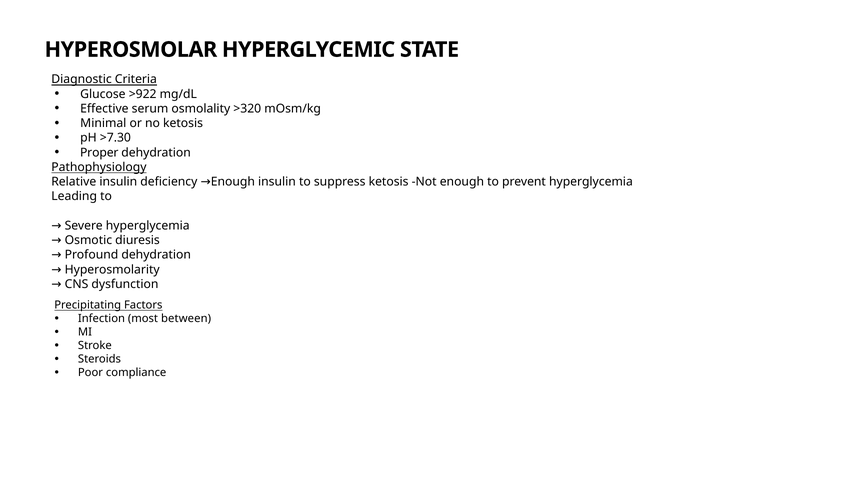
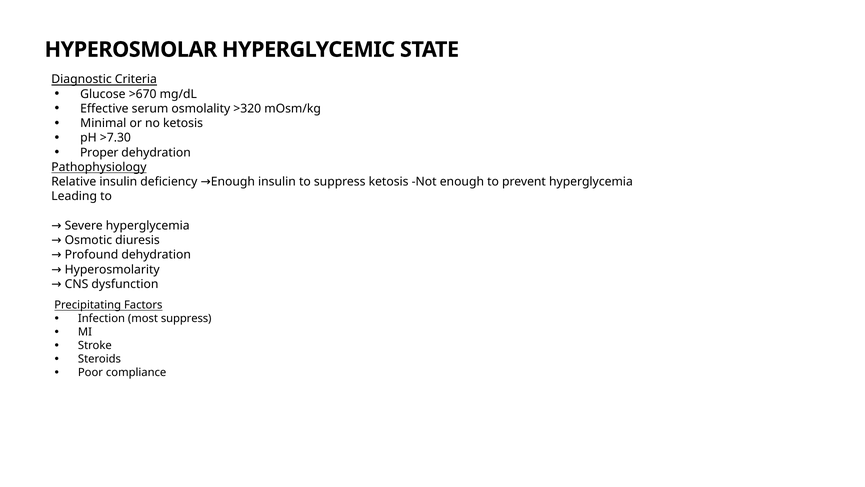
>922: >922 -> >670 (143, 94)
most between: between -> suppress (186, 318)
